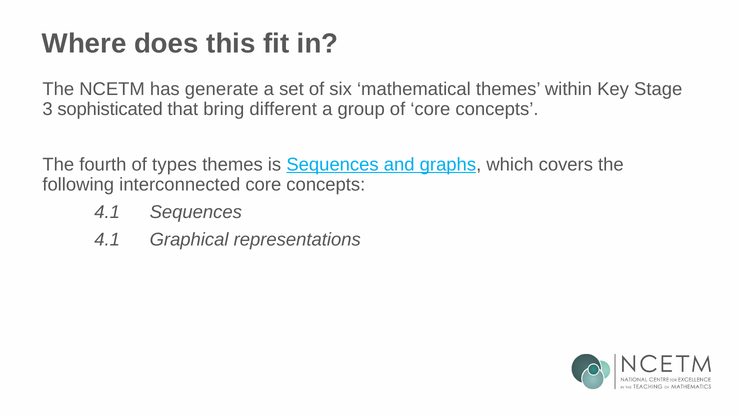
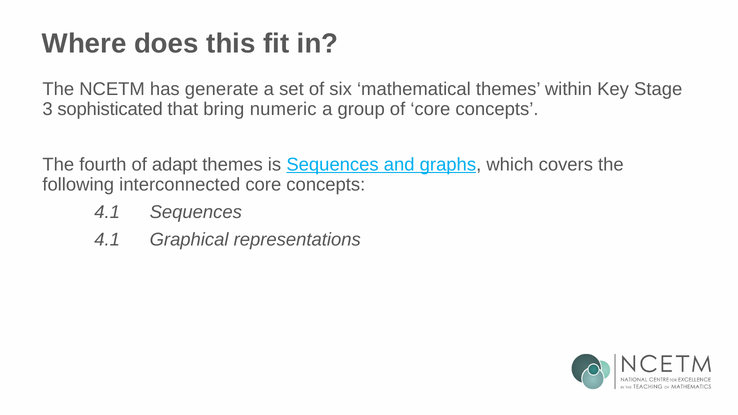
different: different -> numeric (283, 109)
types: types -> adapt (175, 165)
